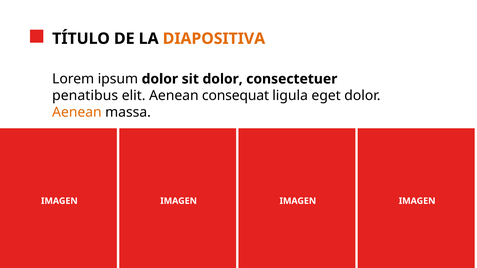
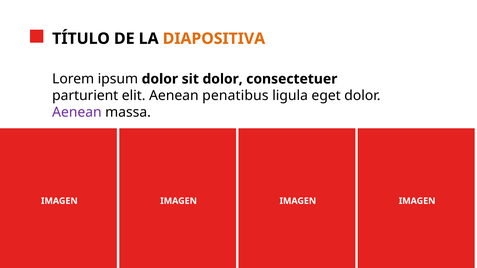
penatibus: penatibus -> parturient (85, 96)
consequat: consequat -> penatibus (235, 96)
Aenean colour: orange -> purple (77, 112)
